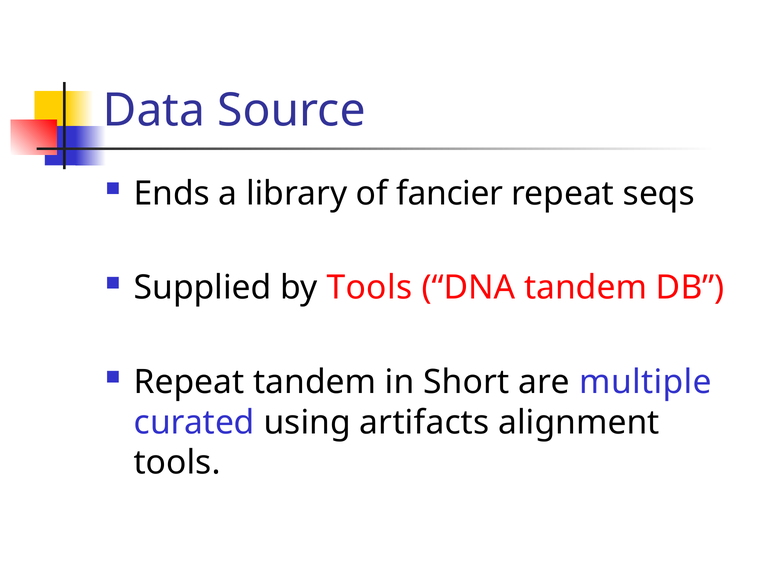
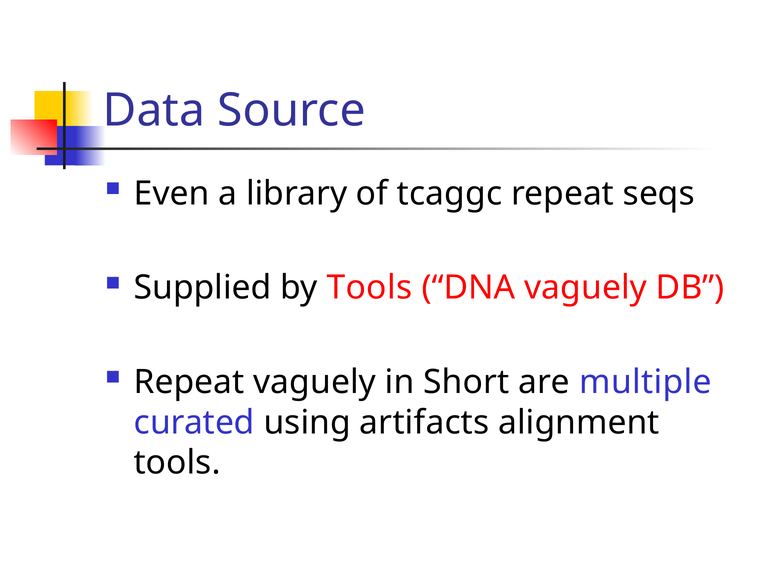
Ends: Ends -> Even (172, 193)
fancier: fancier -> tcaggc (450, 193)
DNA tandem: tandem -> vaguely (586, 288)
Repeat tandem: tandem -> vaguely (315, 382)
